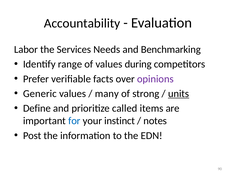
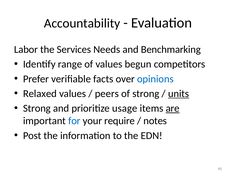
during: during -> begun (138, 64)
opinions colour: purple -> blue (155, 79)
Generic: Generic -> Relaxed (40, 94)
many: many -> peers (107, 94)
Define: Define -> Strong (37, 108)
called: called -> usage (125, 108)
are underline: none -> present (173, 108)
instinct: instinct -> require (120, 121)
